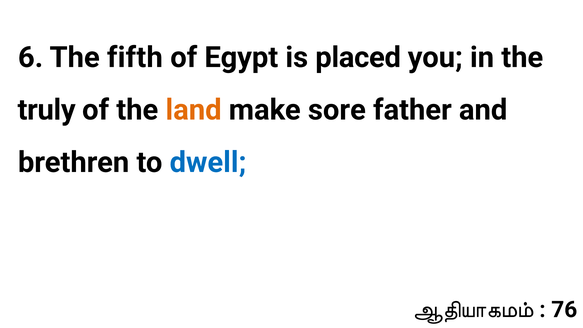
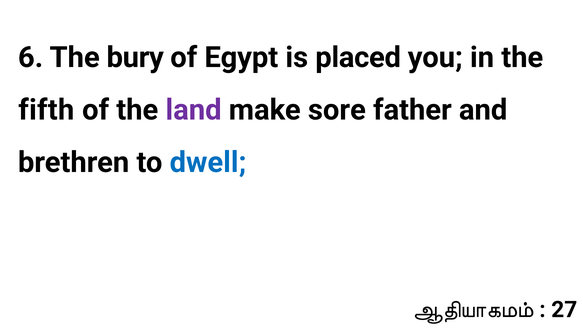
fifth: fifth -> bury (135, 57)
truly: truly -> fifth (46, 110)
land colour: orange -> purple (194, 110)
76: 76 -> 27 (564, 310)
